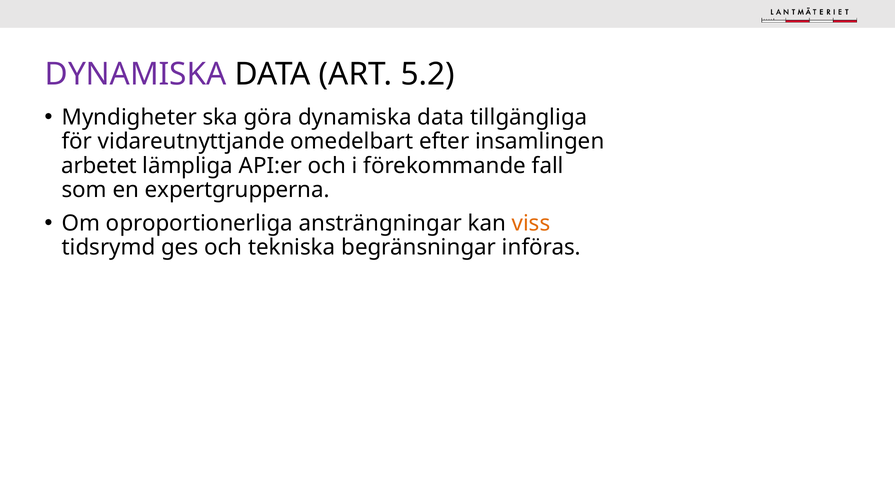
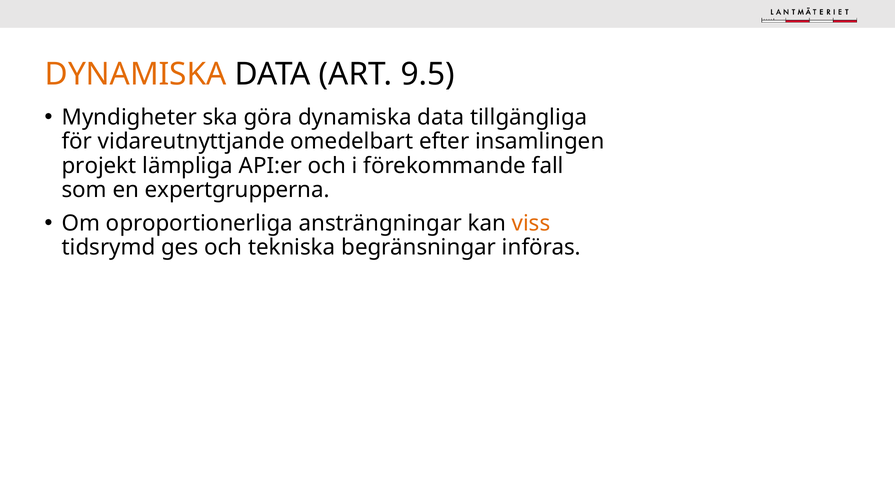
DYNAMISKA colour: purple -> orange (136, 74)
5.2: 5.2 -> 9.5 (428, 74)
arbetet: arbetet -> projekt (99, 166)
